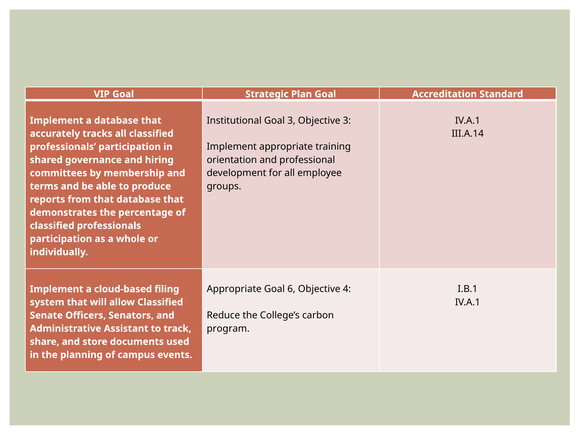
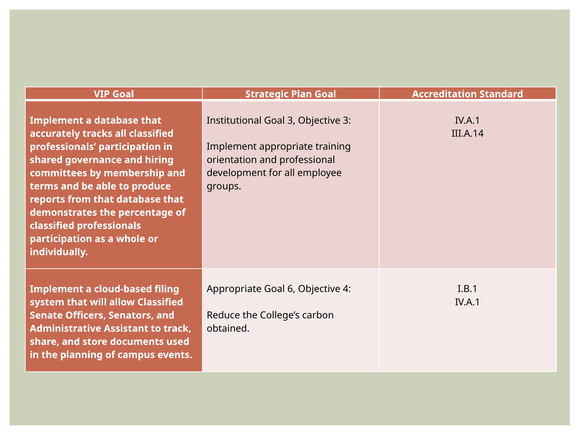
program: program -> obtained (228, 329)
